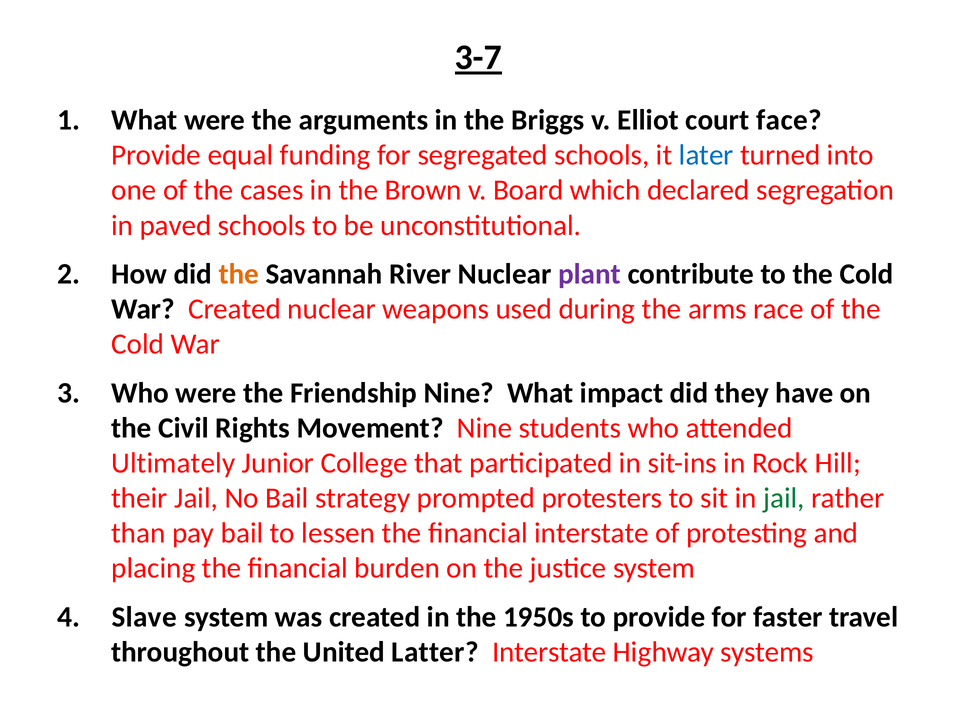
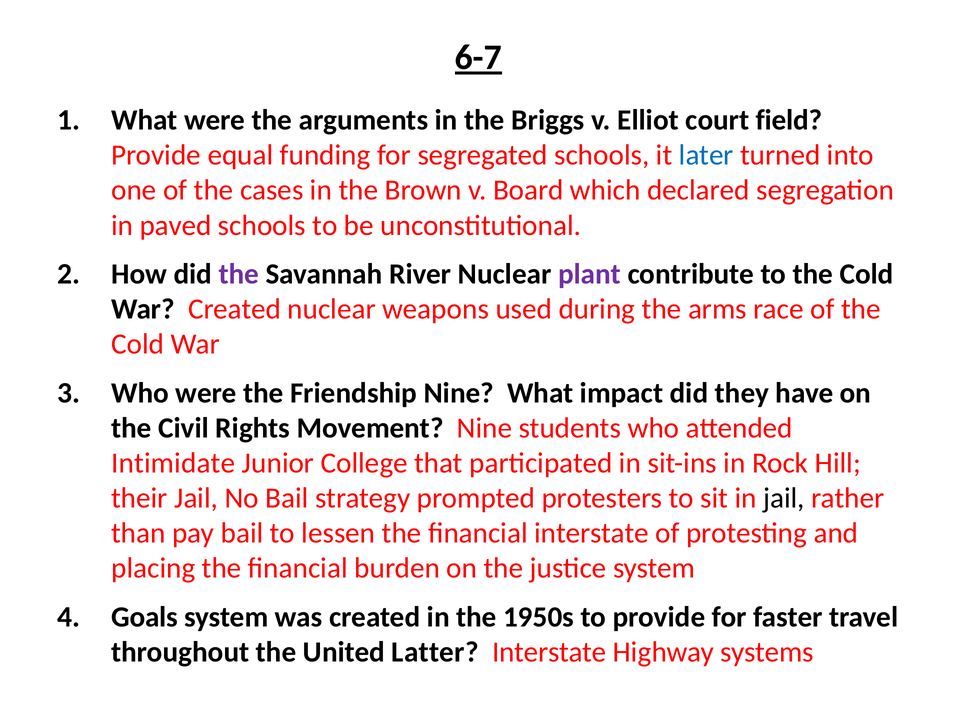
3-7: 3-7 -> 6-7 (478, 58)
face: face -> field (789, 120)
the colour: orange -> purple (239, 274)
Ultimately: Ultimately -> Intimidate (173, 463)
jail colour: green -> black (784, 498)
Slave: Slave -> Goals (145, 617)
